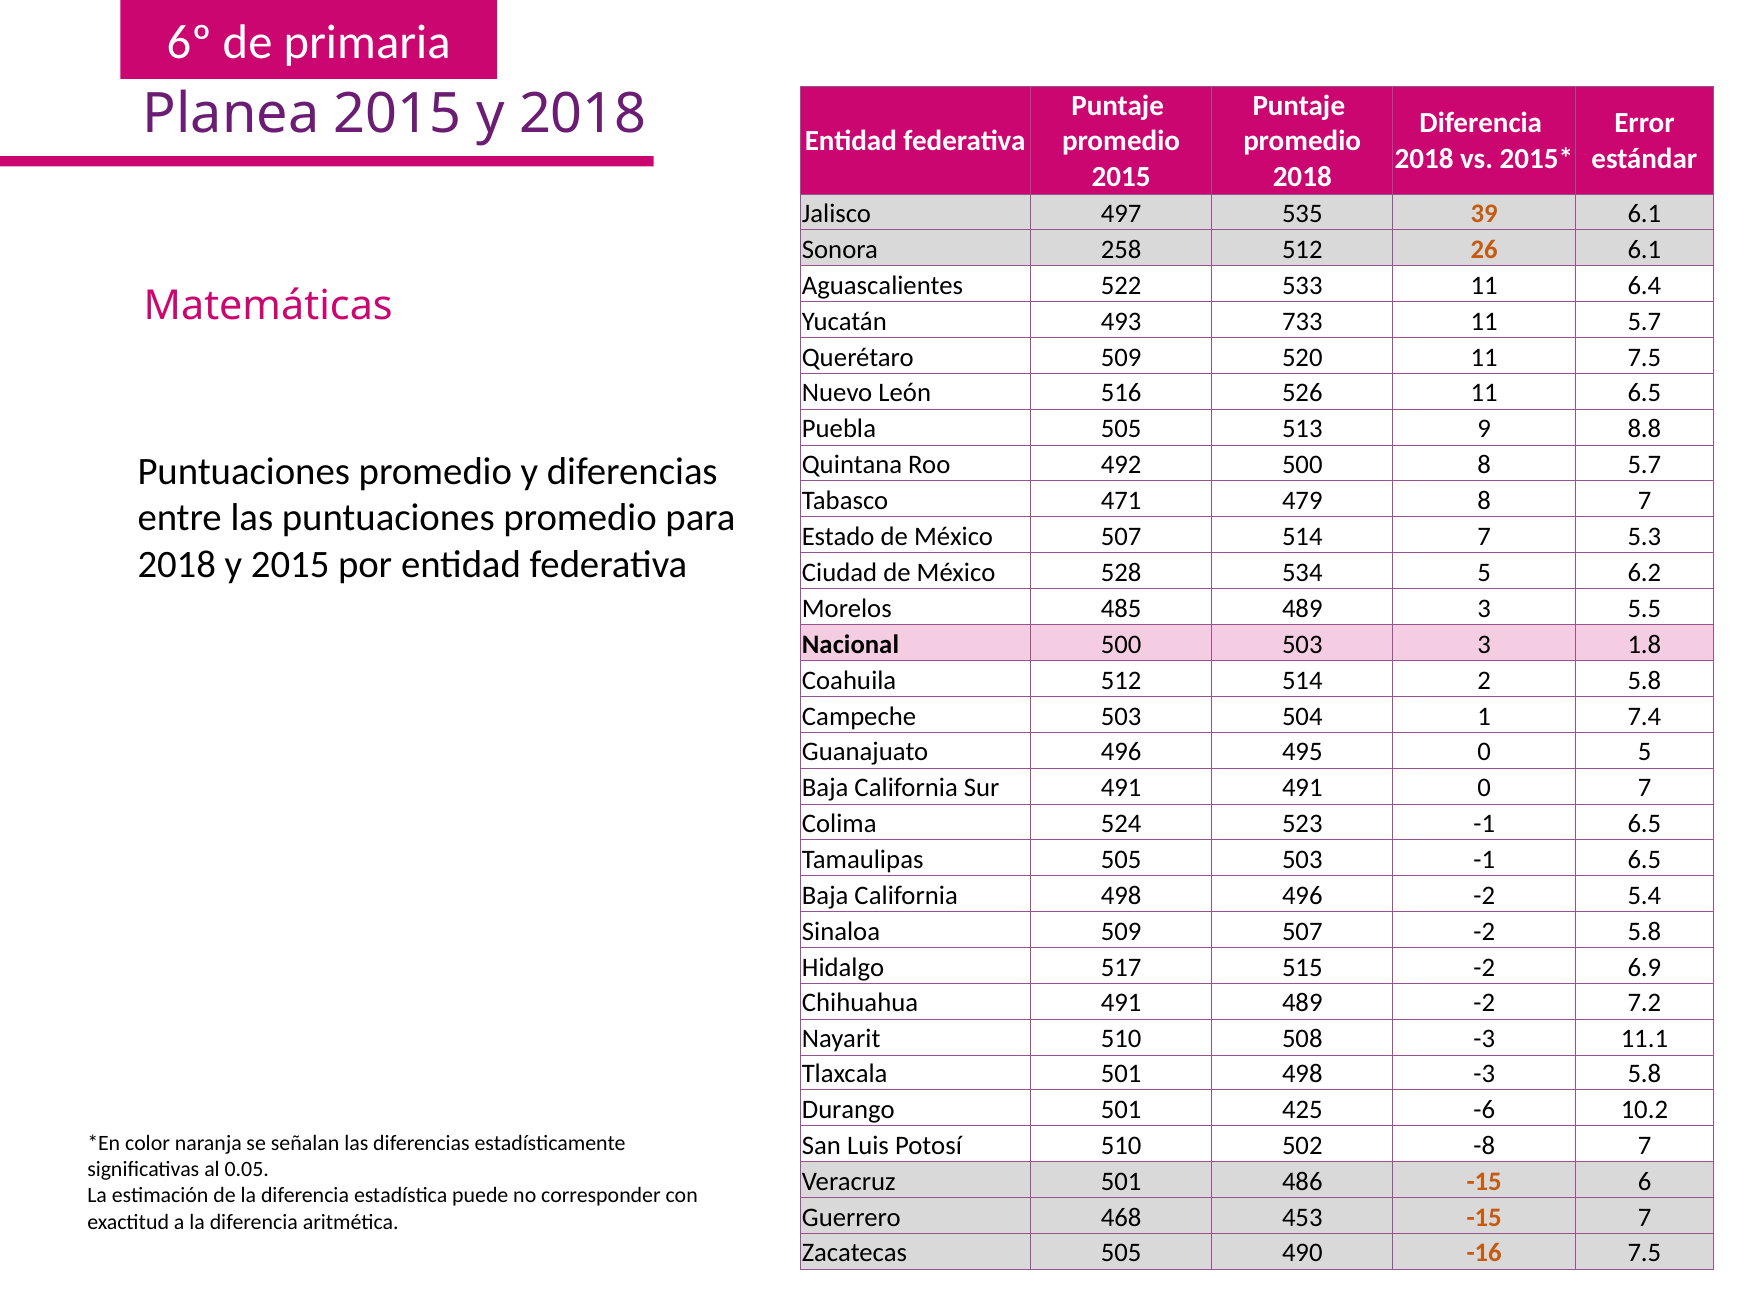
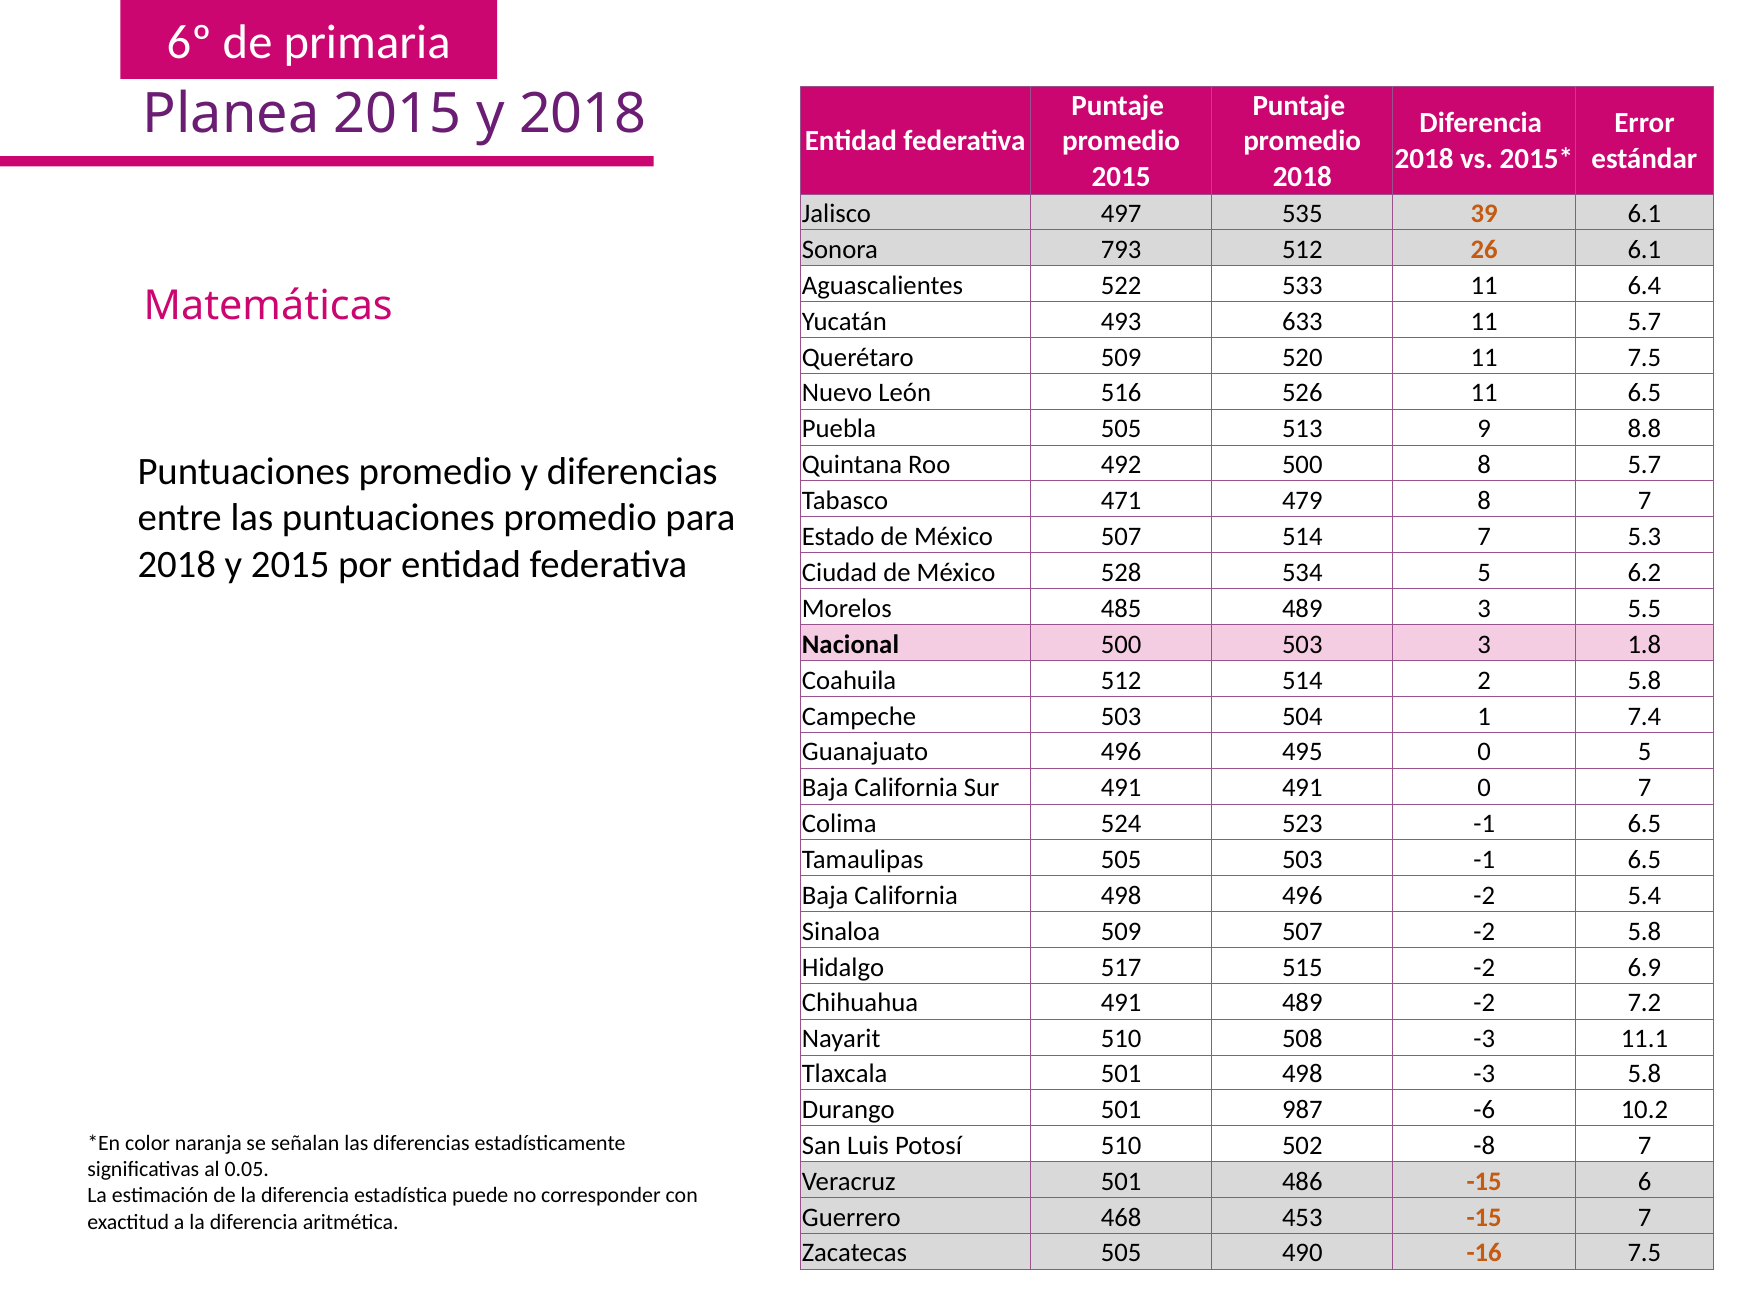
258: 258 -> 793 (1121, 250)
733: 733 -> 633 (1302, 321)
425: 425 -> 987 (1302, 1110)
